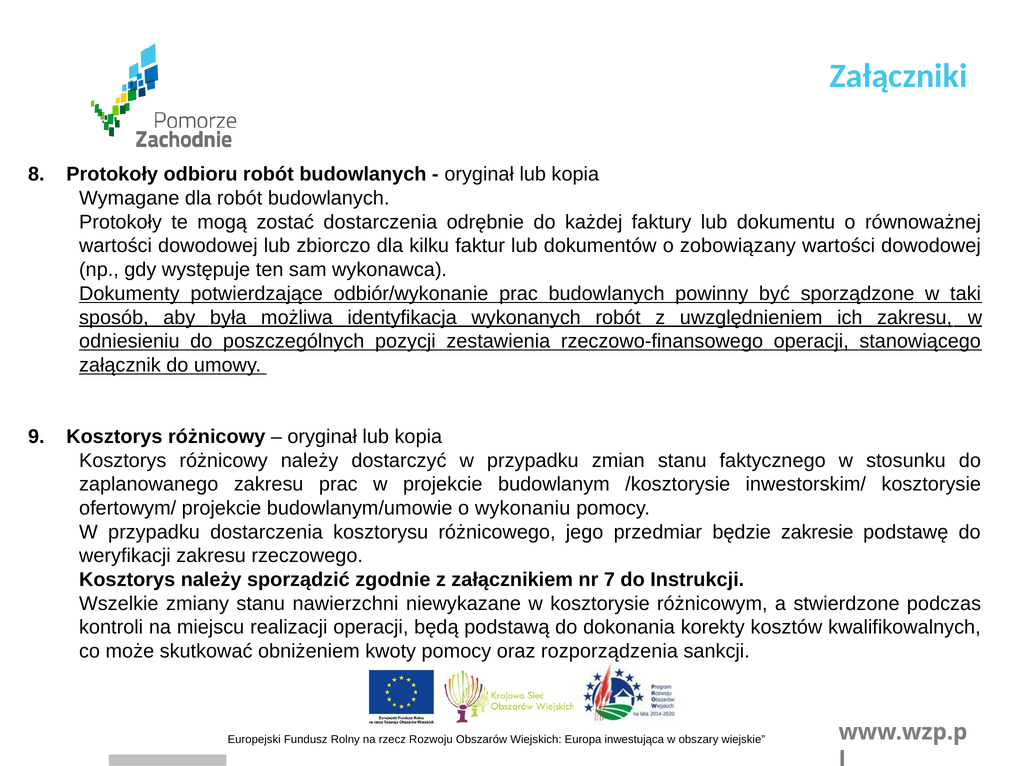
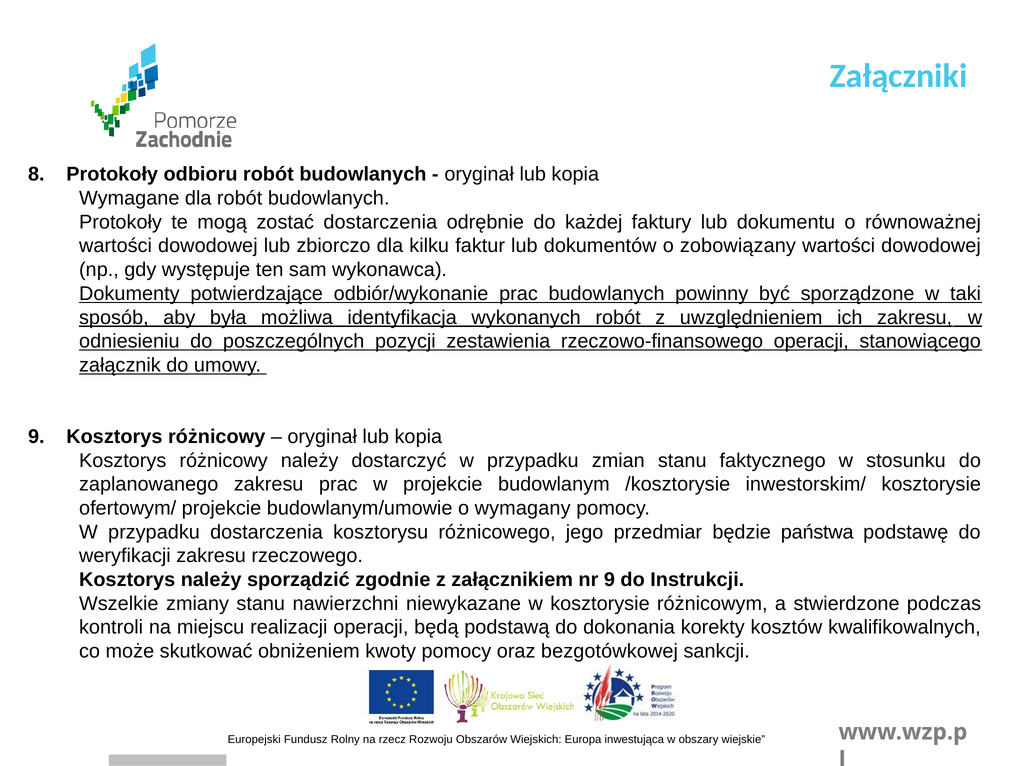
wykonaniu: wykonaniu -> wymagany (523, 508)
zakresie: zakresie -> państwa (817, 532)
nr 7: 7 -> 9 (609, 580)
rozporządzenia: rozporządzenia -> bezgotówkowej (609, 651)
